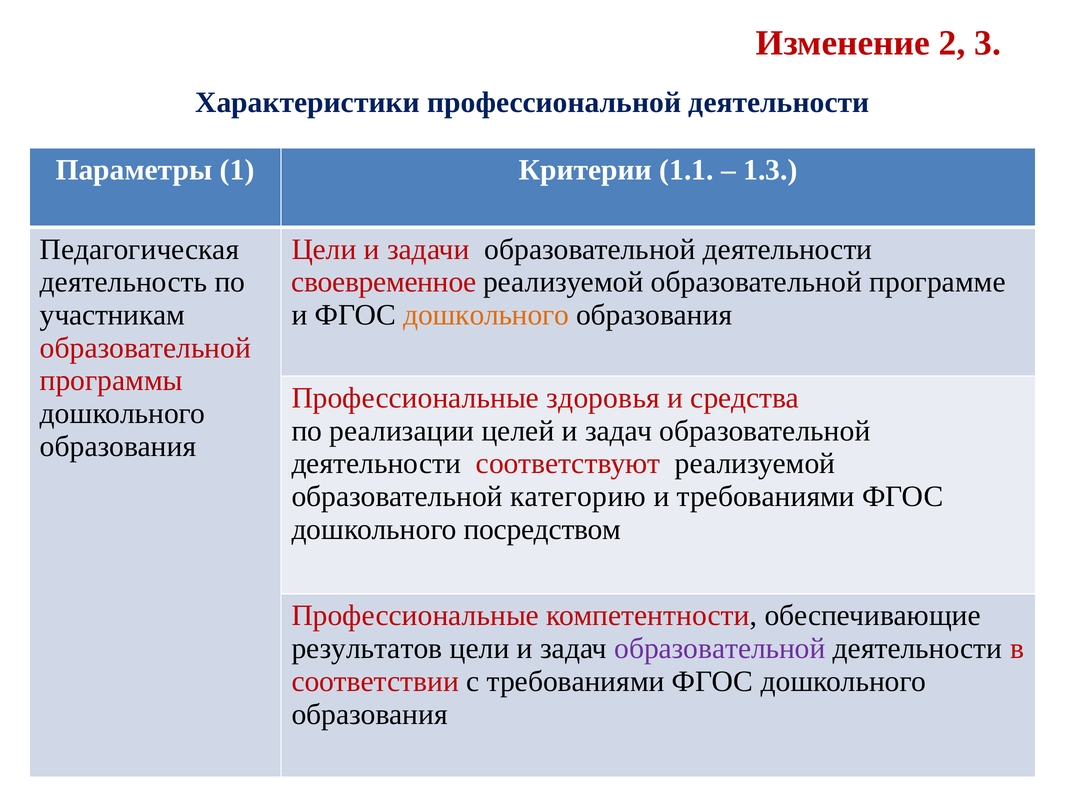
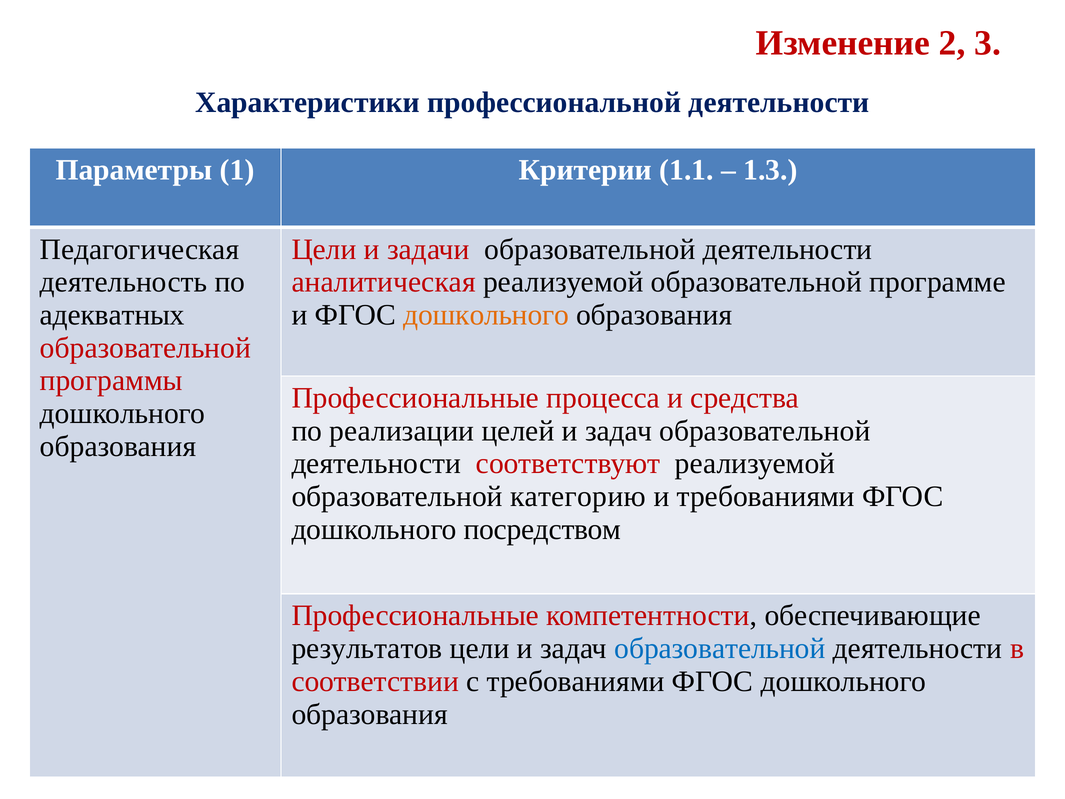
своевременное: своевременное -> аналитическая (384, 282)
участникам: участникам -> адекватных (112, 315)
здоровья: здоровья -> процесса (603, 398)
образовательной colour: purple -> blue (720, 648)
